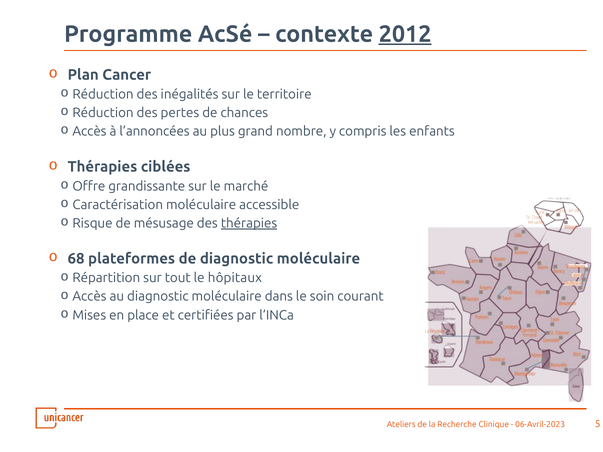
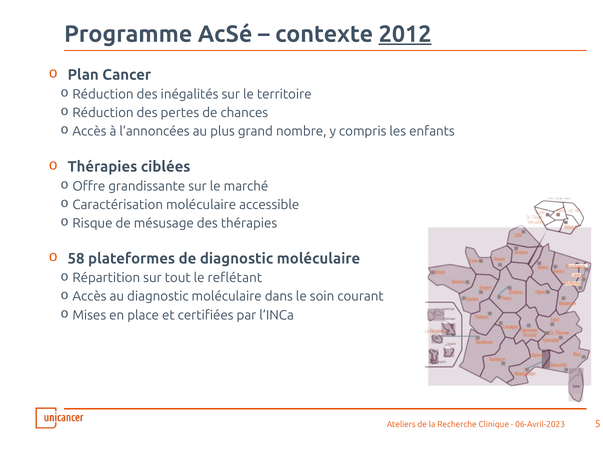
thérapies underline: present -> none (249, 223)
68: 68 -> 58 (76, 259)
hôpitaux: hôpitaux -> reflétant (235, 278)
